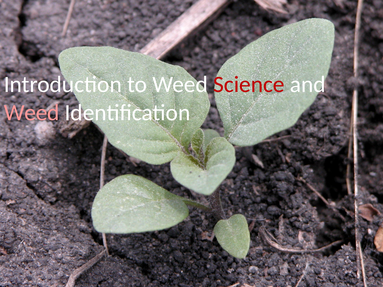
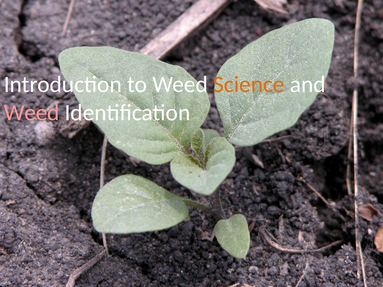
Science colour: red -> orange (249, 85)
